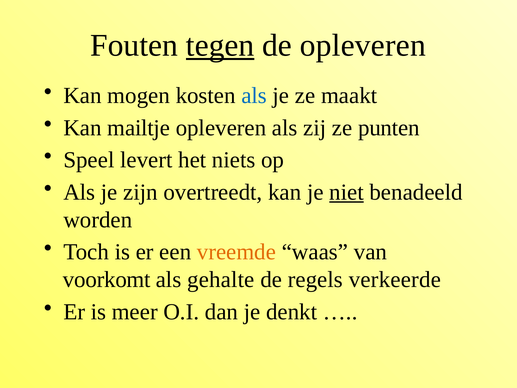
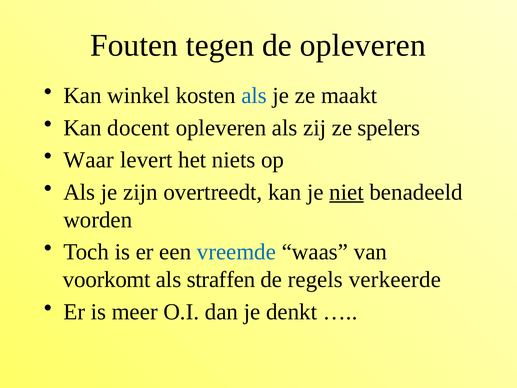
tegen underline: present -> none (220, 45)
mogen: mogen -> winkel (139, 96)
mailtje: mailtje -> docent (138, 128)
punten: punten -> spelers (389, 128)
Speel: Speel -> Waar (89, 160)
vreemde colour: orange -> blue (236, 252)
gehalte: gehalte -> straffen (221, 279)
